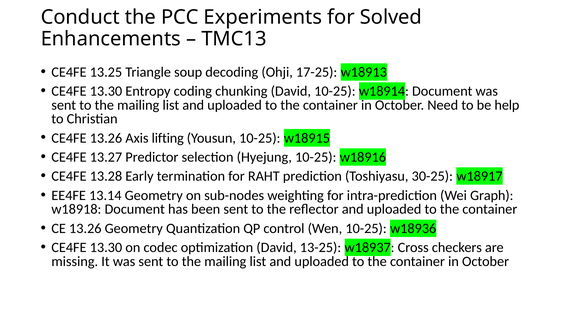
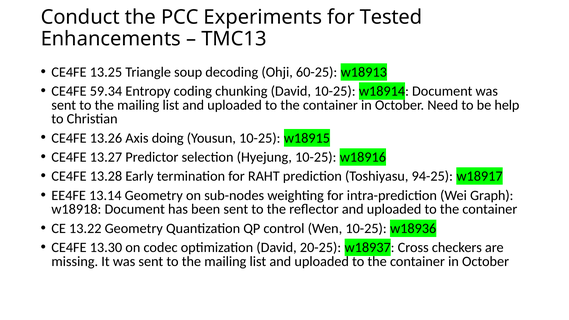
Solved: Solved -> Tested (391, 17)
17-25: 17-25 -> 60-25 (317, 72)
13.30: 13.30 -> 59.34 (106, 91)
lifting: lifting -> doing (168, 138)
30-25: 30-25 -> 94-25 (432, 176)
CE 13.26: 13.26 -> 13.22 (85, 228)
13-25: 13-25 -> 20-25 (321, 248)
